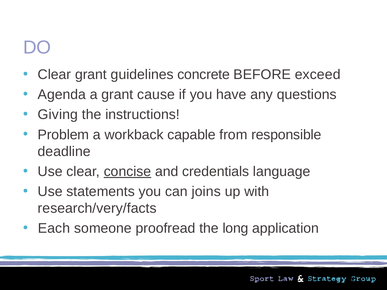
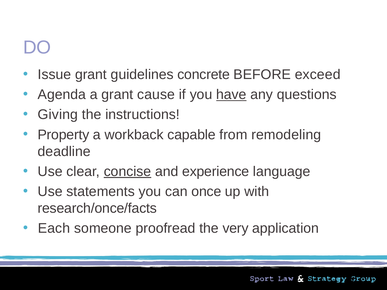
Clear: Clear -> Issue (54, 75)
have underline: none -> present (231, 95)
Problem: Problem -> Property (63, 135)
responsible: responsible -> remodeling (286, 135)
credentials: credentials -> experience (216, 172)
joins: joins -> once (206, 192)
research/very/facts: research/very/facts -> research/once/facts (97, 208)
long: long -> very (236, 228)
